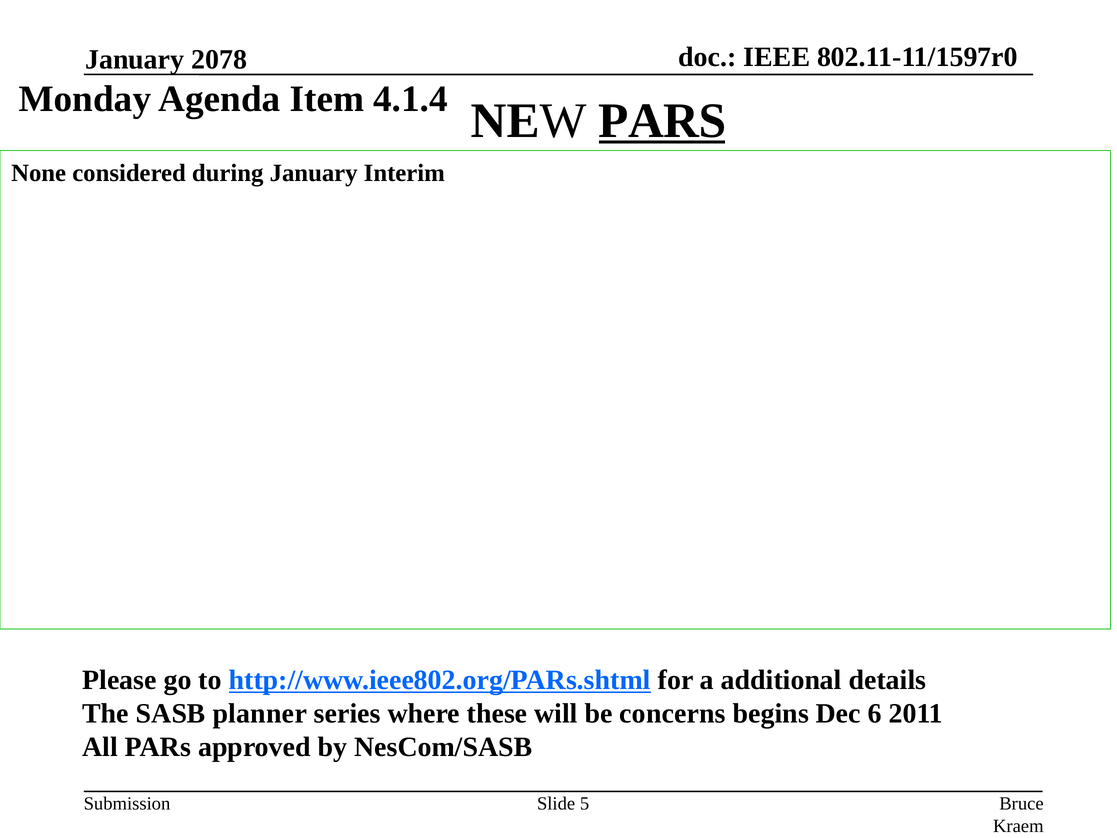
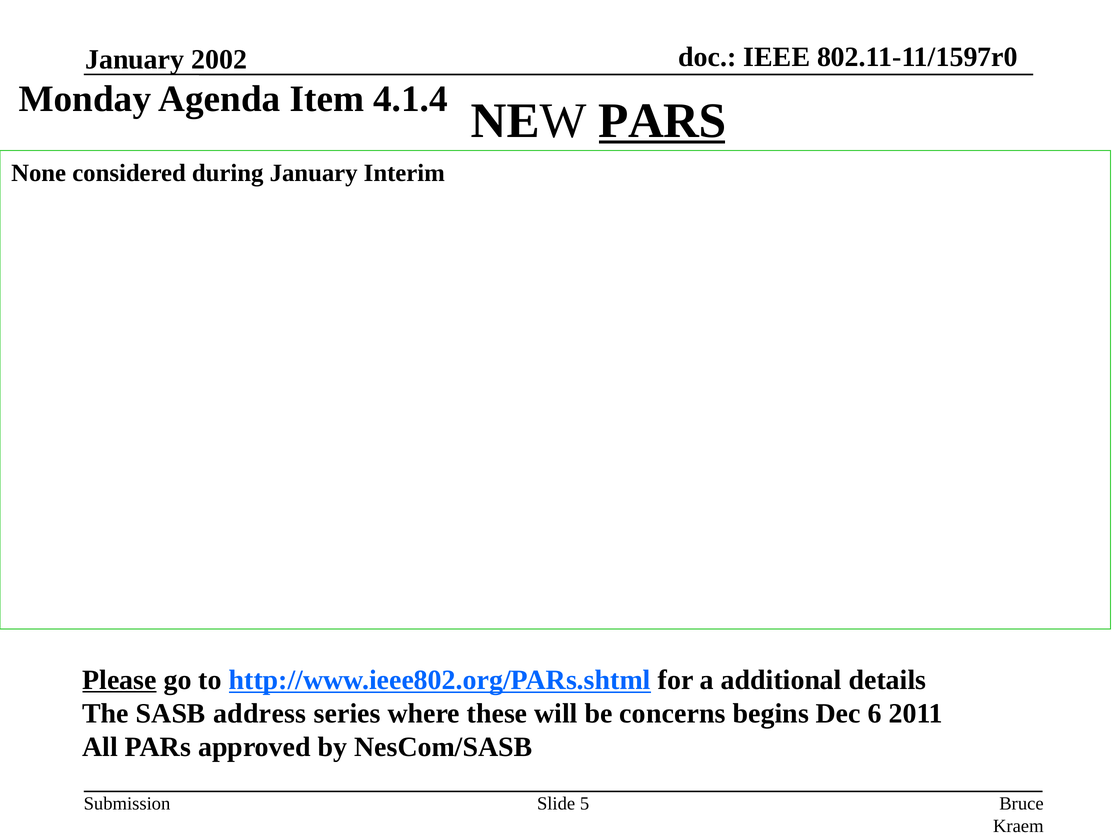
2078: 2078 -> 2002 (219, 60)
Please underline: none -> present (120, 680)
planner: planner -> address (260, 713)
